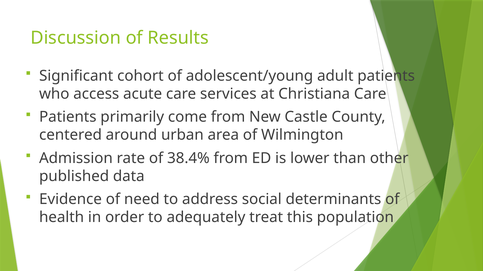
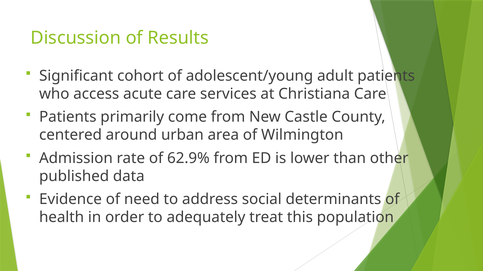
38.4%: 38.4% -> 62.9% (188, 159)
